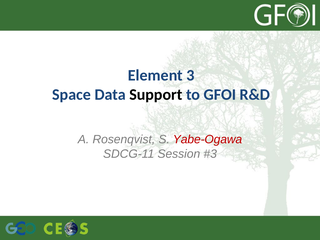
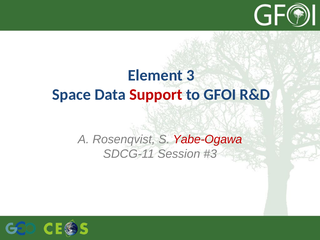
Support colour: black -> red (156, 95)
